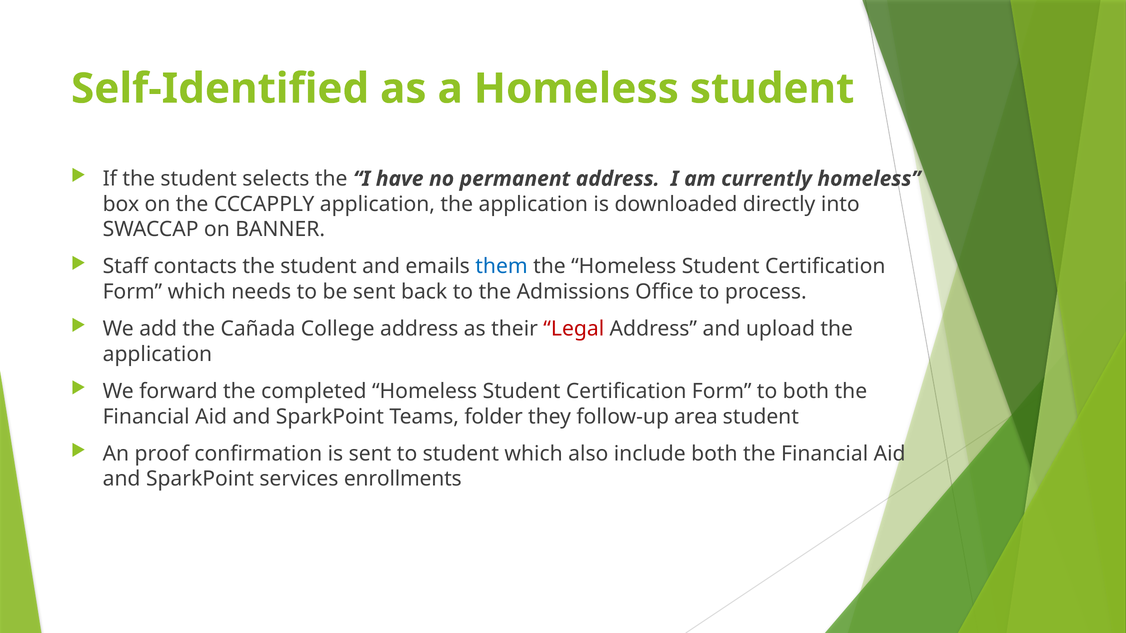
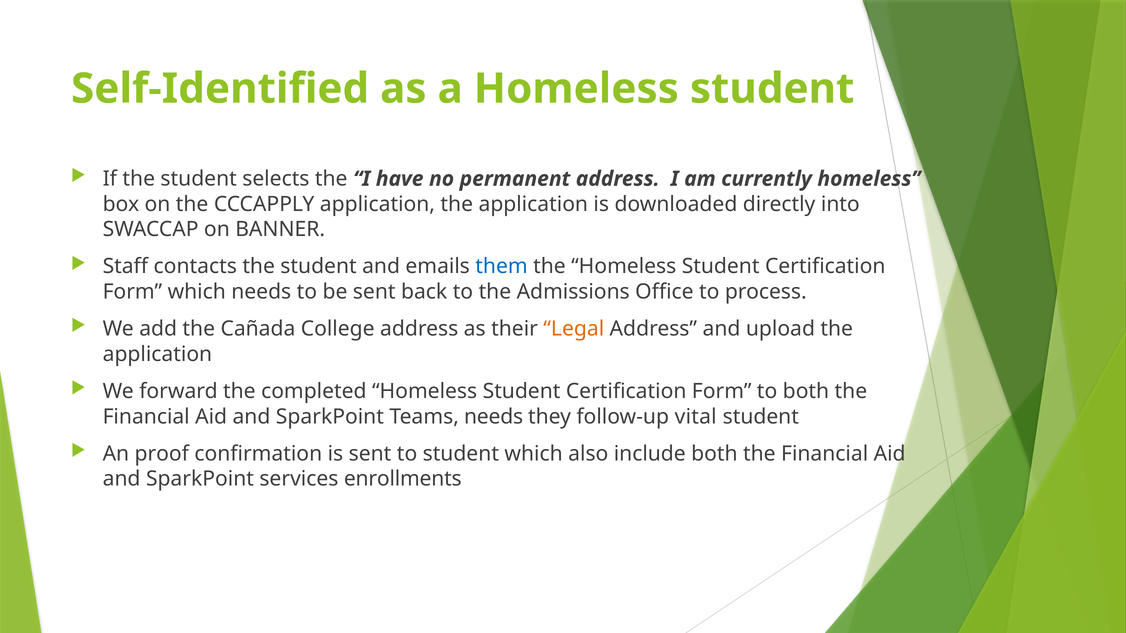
Legal colour: red -> orange (574, 329)
Teams folder: folder -> needs (494, 417)
area: area -> vital (696, 417)
